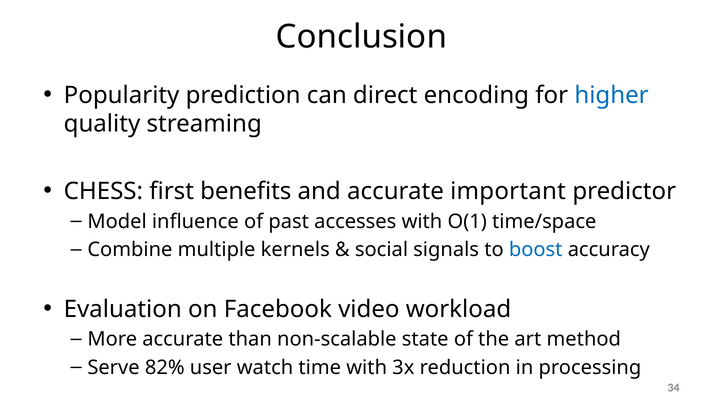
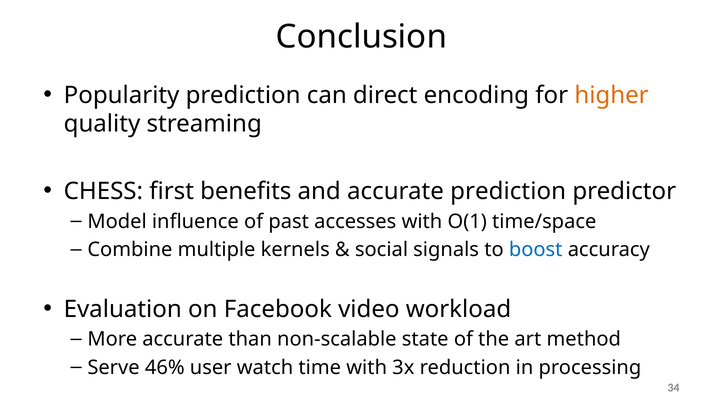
higher colour: blue -> orange (612, 95)
accurate important: important -> prediction (508, 192)
82%: 82% -> 46% (165, 368)
